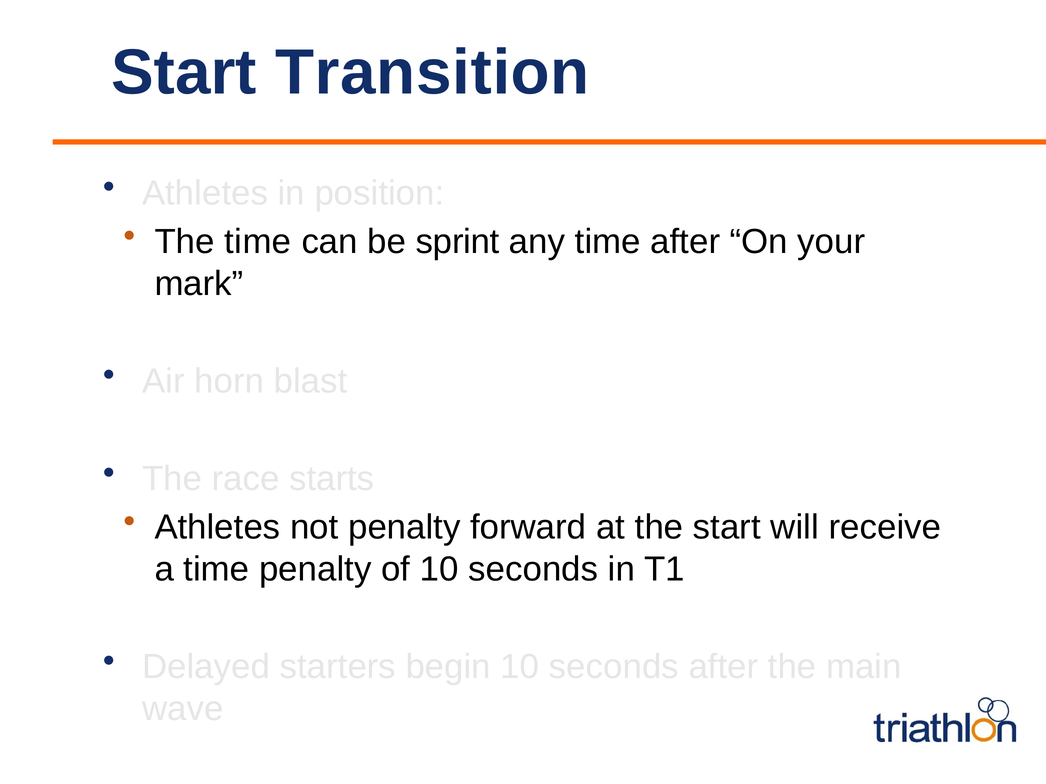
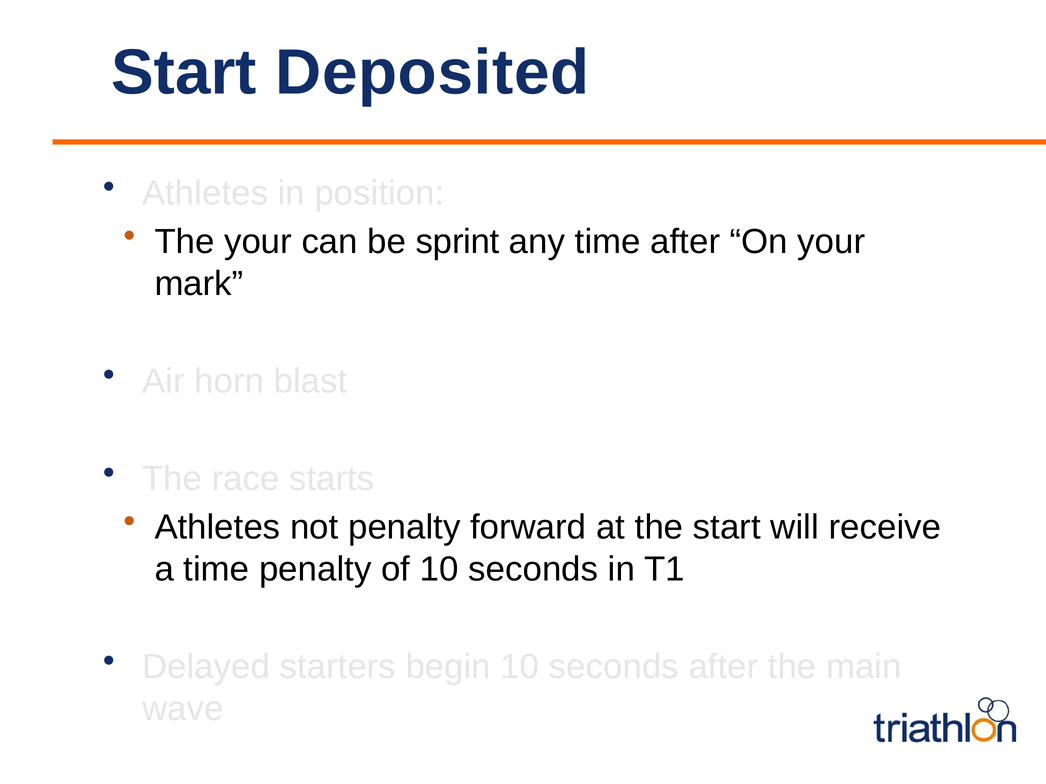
Transition: Transition -> Deposited (432, 73)
The time: time -> your (258, 242)
